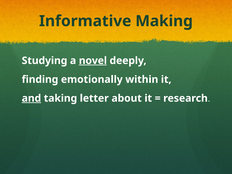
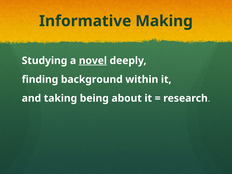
emotionally: emotionally -> background (92, 79)
and underline: present -> none (31, 98)
letter: letter -> being (94, 98)
